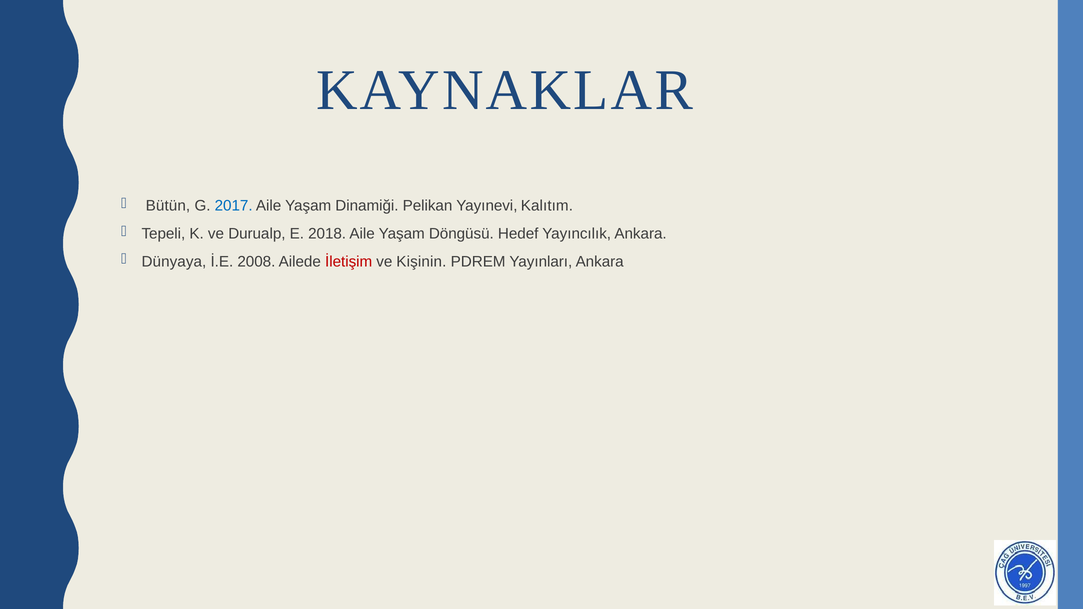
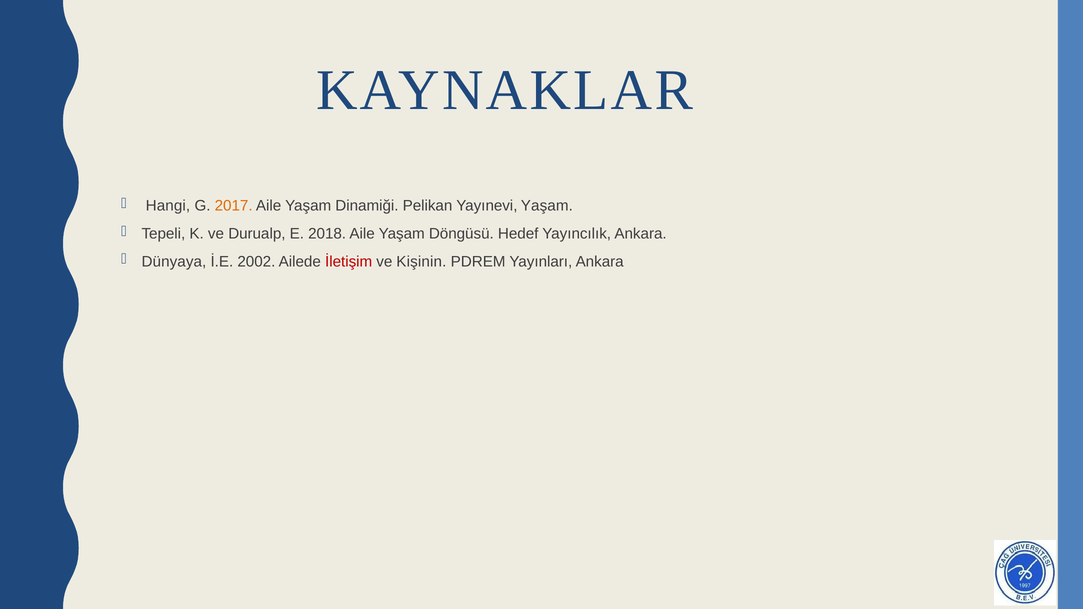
Bütün: Bütün -> Hangi (168, 206)
2017 colour: blue -> orange (234, 206)
Yayınevi Kalıtım: Kalıtım -> Yaşam (547, 206)
2008: 2008 -> 2002 (256, 262)
